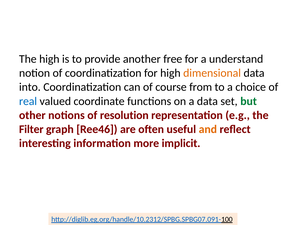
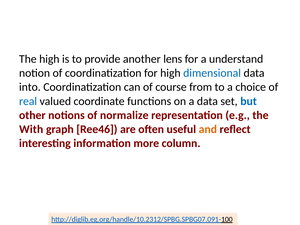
free: free -> lens (173, 59)
dimensional colour: orange -> blue (212, 73)
but colour: green -> blue (249, 101)
resolution: resolution -> normalize (124, 115)
Filter: Filter -> With (31, 129)
implicit: implicit -> column (181, 143)
